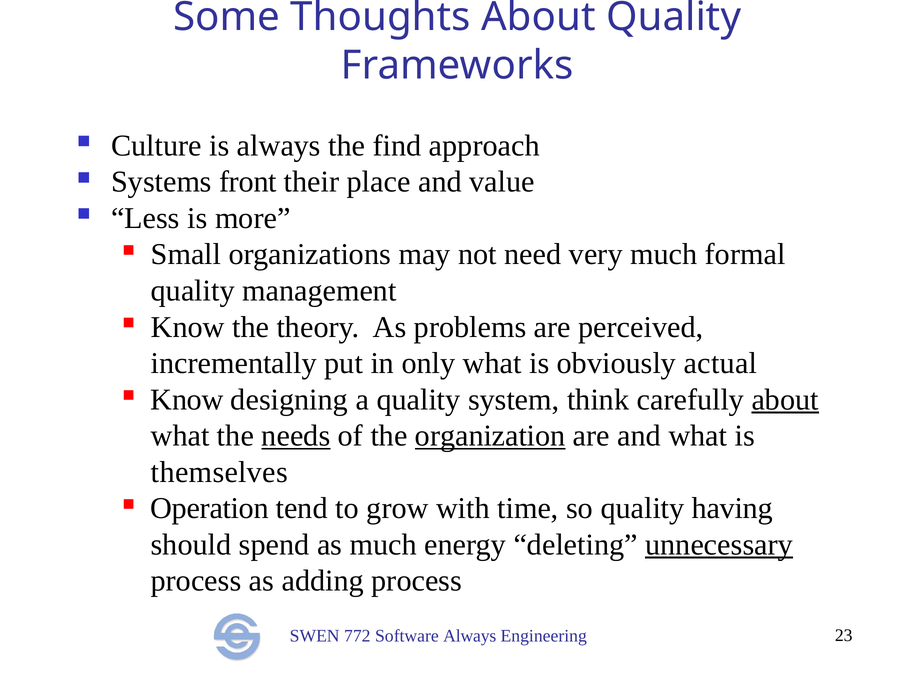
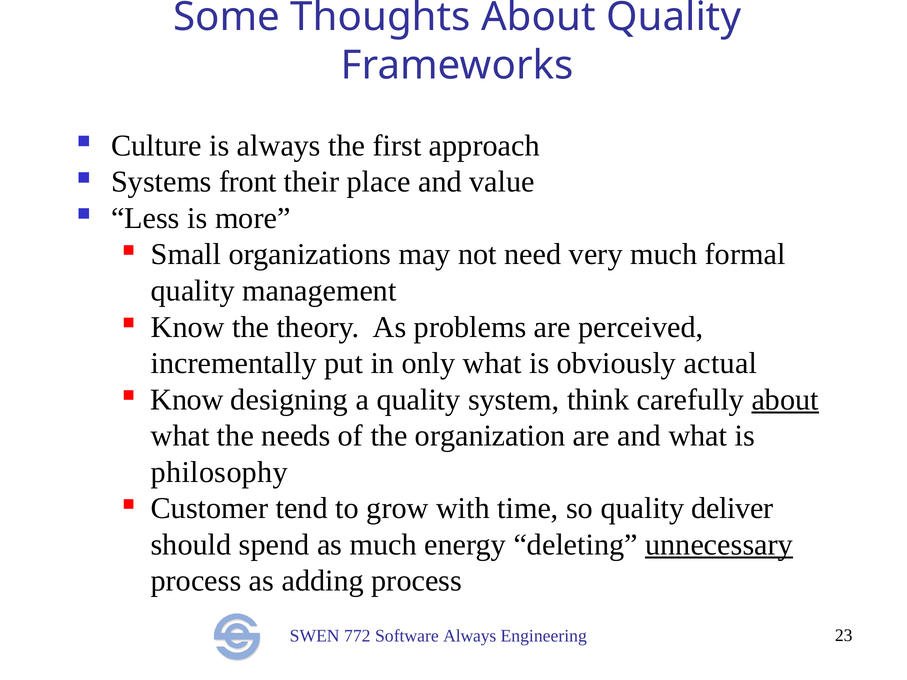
find: find -> first (397, 146)
needs underline: present -> none (296, 436)
organization underline: present -> none (490, 436)
themselves: themselves -> philosophy (219, 472)
Operation: Operation -> Customer (209, 509)
having: having -> deliver (732, 509)
